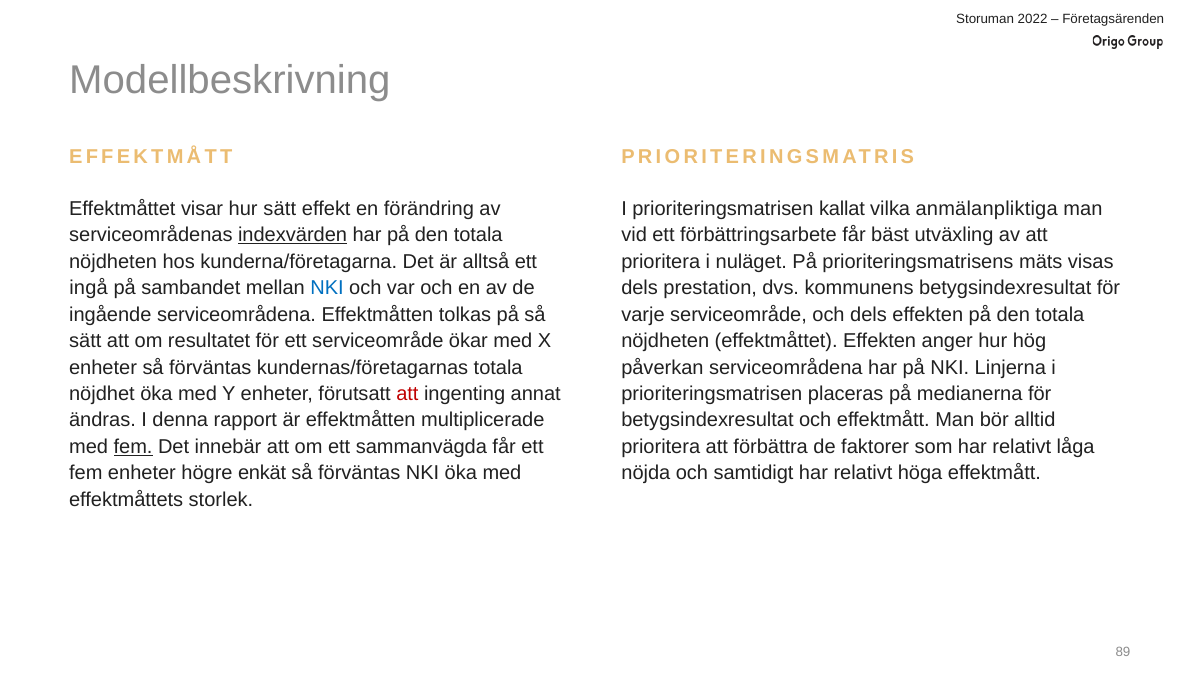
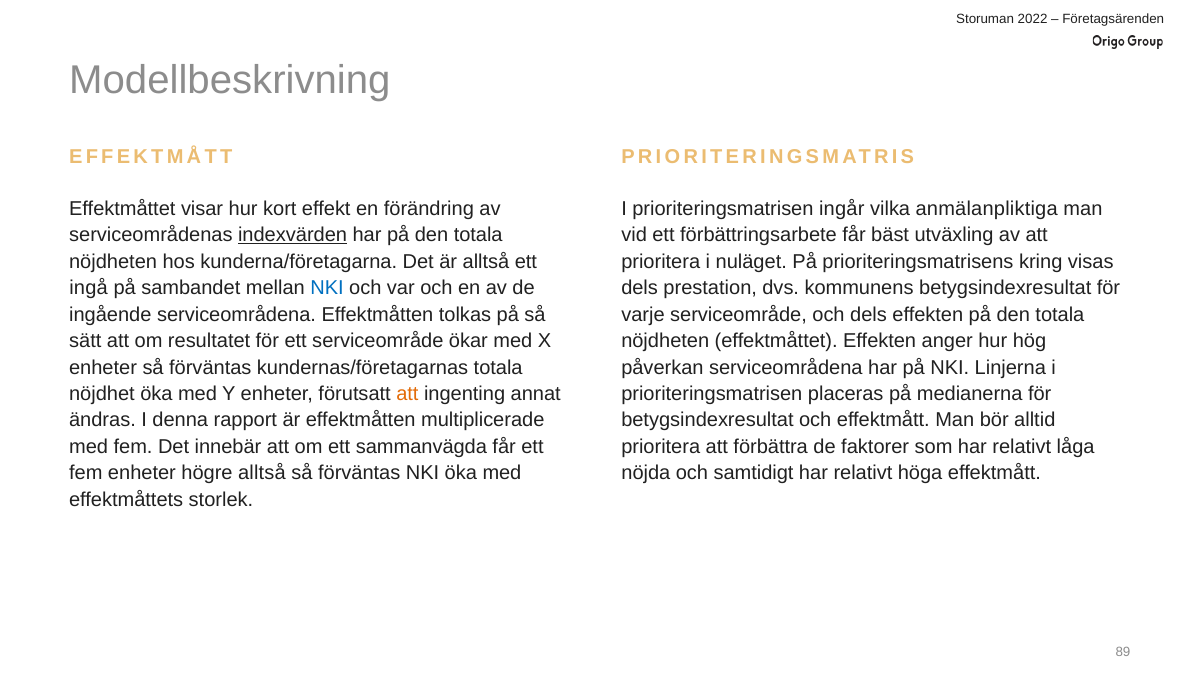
hur sätt: sätt -> kort (280, 209)
kallat: kallat -> ingår (842, 209)
mäts: mäts -> kring (1041, 262)
att colour: red -> orange (407, 394)
fem underline: present -> none (133, 447)
högre enkät: enkät -> alltså (262, 473)
